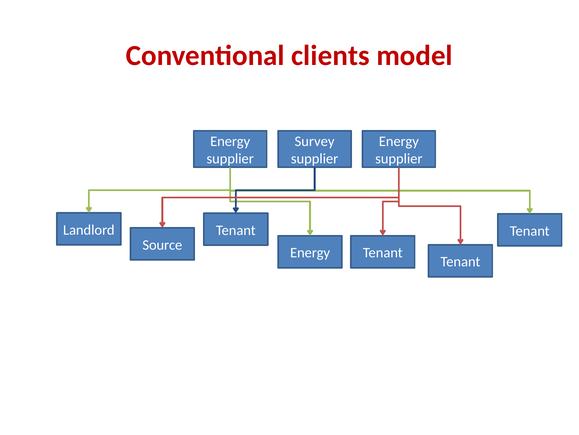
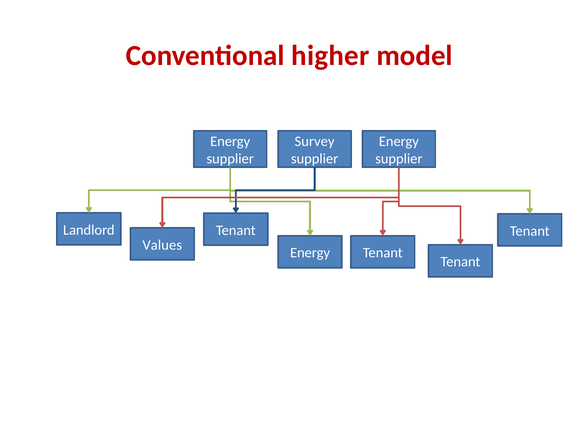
clients: clients -> higher (330, 56)
Source: Source -> Values (162, 244)
